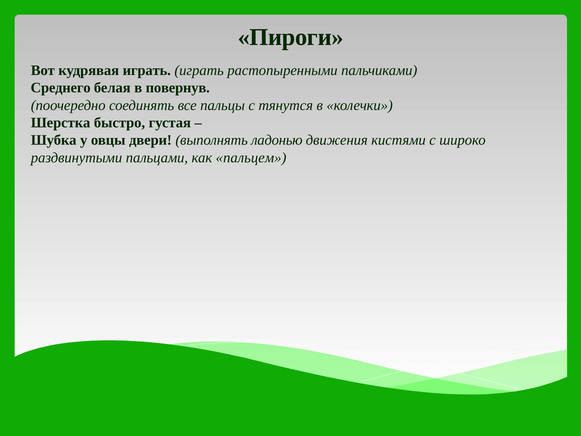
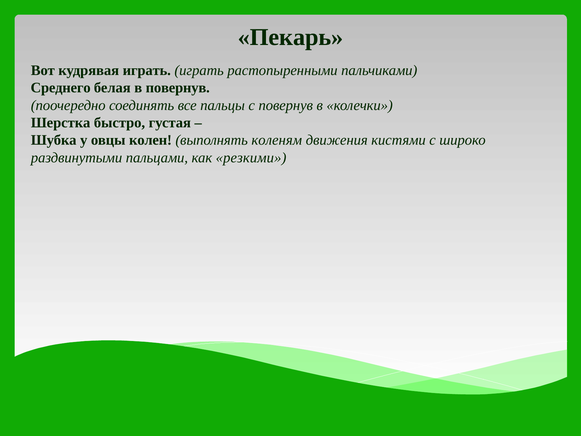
Пироги: Пироги -> Пекарь (291, 37)
с тянутся: тянутся -> повернув (286, 105)
двери: двери -> колен (150, 140)
ладонью: ладонью -> коленям (277, 140)
пальцем: пальцем -> резкими (251, 157)
